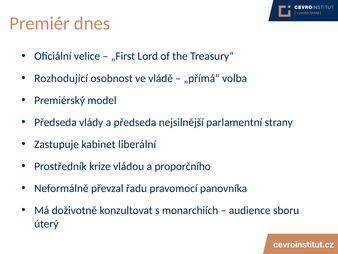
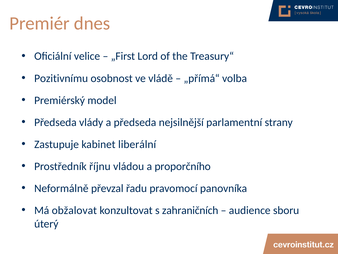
Rozhodující: Rozhodující -> Pozitivnímu (61, 78)
krize: krize -> říjnu (100, 166)
doživotně: doživotně -> obžalovat (74, 210)
monarchiích: monarchiích -> zahraničních (190, 210)
